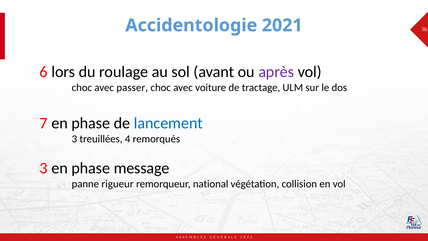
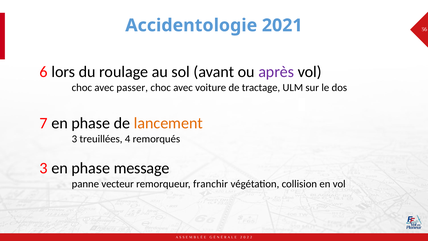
lancement colour: blue -> orange (168, 123)
rigueur: rigueur -> vecteur (118, 184)
national: national -> franchir (211, 184)
